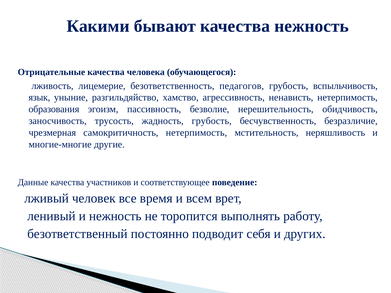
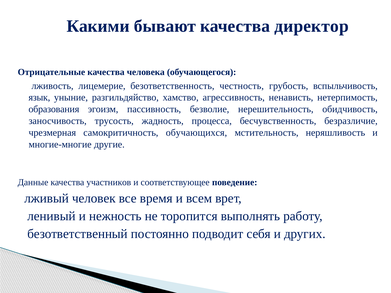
качества нежность: нежность -> директор (312, 26)
педагогов: педагогов -> честность (242, 86)
жадность грубость: грубость -> процесса (212, 121)
самокритичность нетерпимость: нетерпимость -> обучающихся (196, 133)
